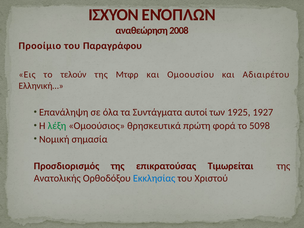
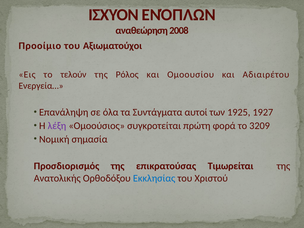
Παραγράφου: Παραγράφου -> Αξιωματούχοι (113, 46)
Μτφρ: Μτφρ -> Ρόλος (127, 75)
Ελληνική…: Ελληνική… -> Ενεργεία… (41, 86)
λέξη colour: green -> purple (57, 126)
θρησκευτικά: θρησκευτικά -> συγκροτείται (154, 126)
5098: 5098 -> 3209 (260, 126)
